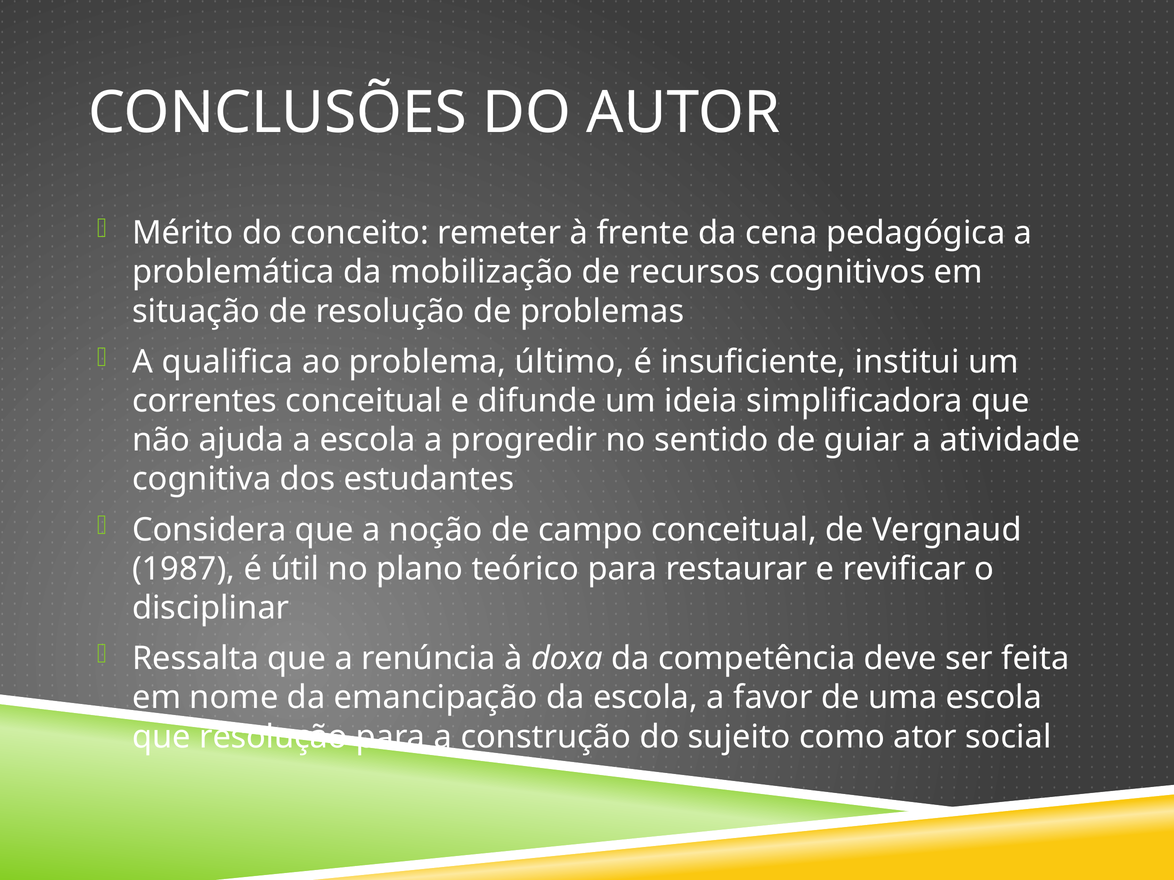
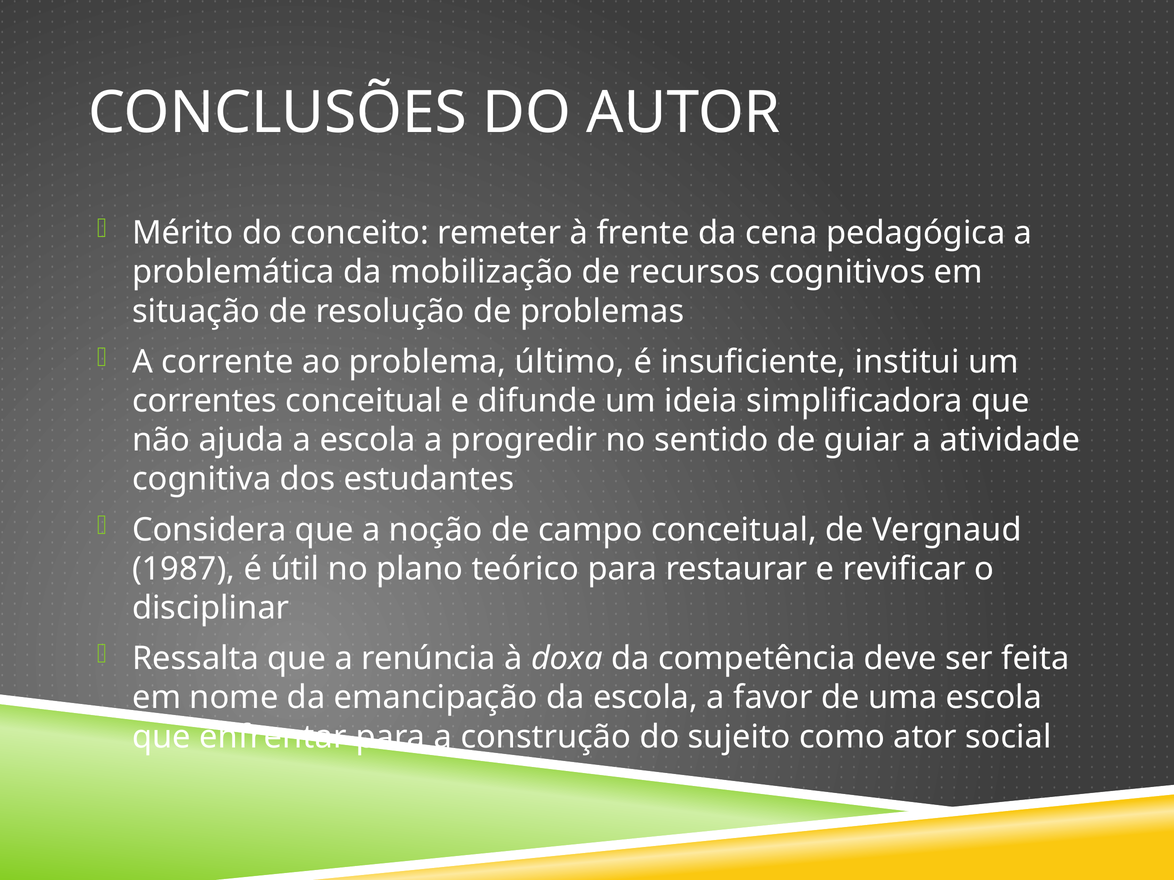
qualifica: qualifica -> corrente (228, 362)
que resolução: resolução -> enfrentar (273, 737)
